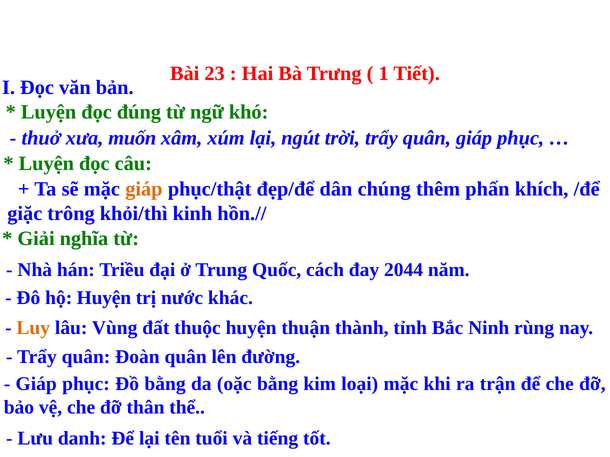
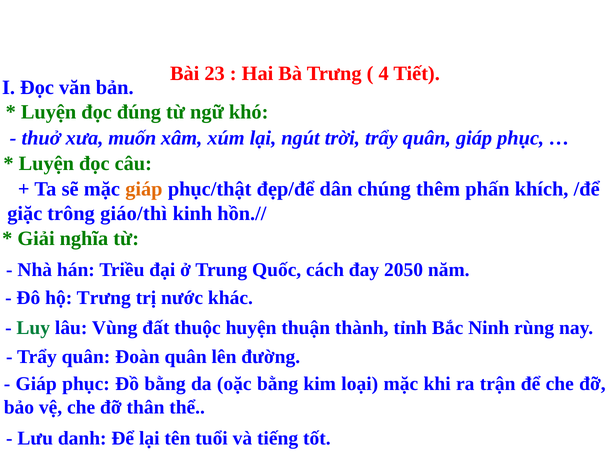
1: 1 -> 4 (384, 74)
khỏi/thì: khỏi/thì -> giáo/thì (134, 214)
2044: 2044 -> 2050 (404, 270)
hộ Huyện: Huyện -> Trưng (104, 298)
Luy colour: orange -> green (33, 328)
